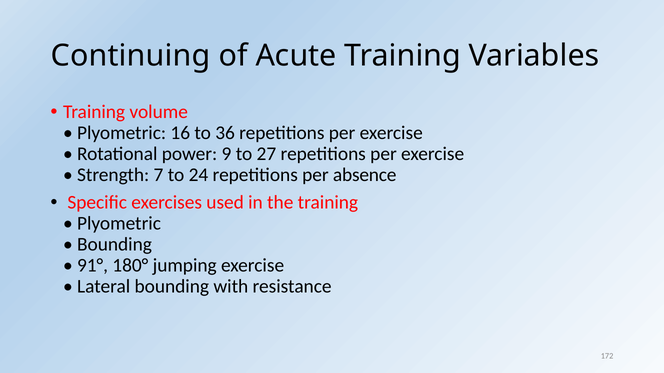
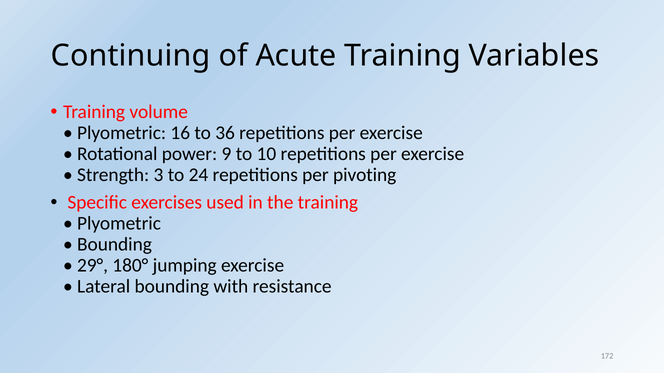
27: 27 -> 10 (266, 154)
7: 7 -> 3 (159, 175)
absence: absence -> pivoting (365, 175)
91°: 91° -> 29° (92, 266)
